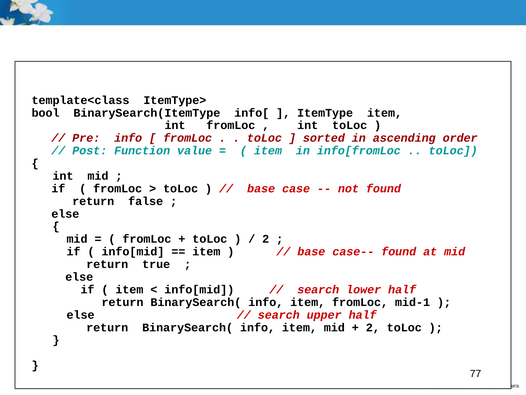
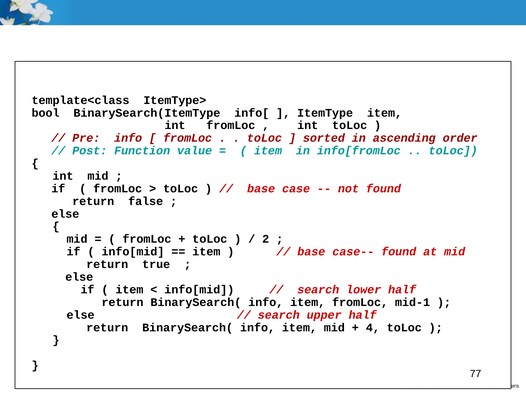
2: 2 -> 4 (373, 327)
